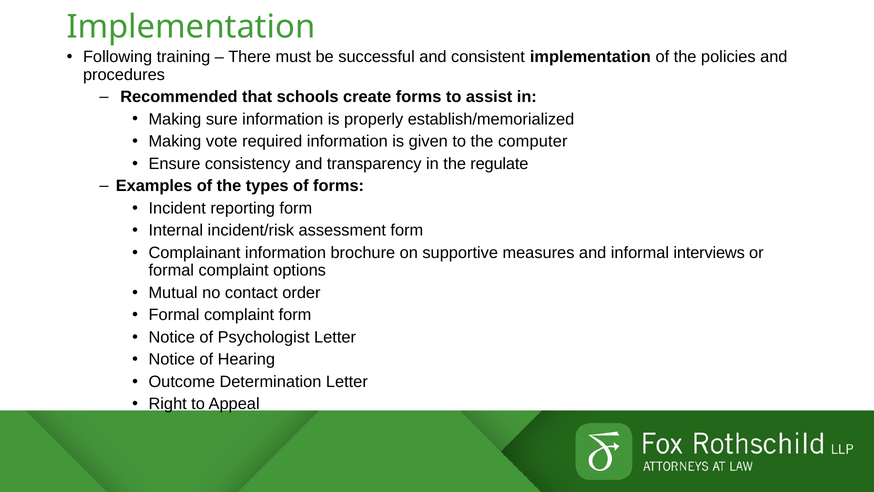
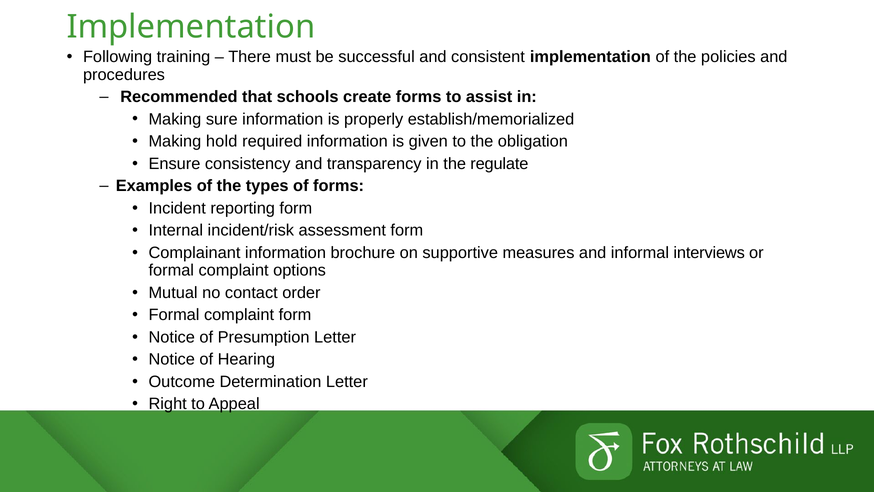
vote: vote -> hold (222, 141)
computer: computer -> obligation (533, 141)
Psychologist: Psychologist -> Presumption (264, 337)
